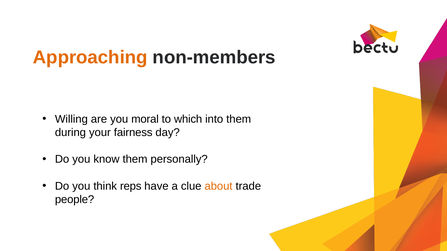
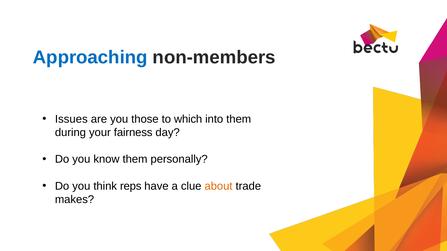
Approaching colour: orange -> blue (90, 57)
Willing: Willing -> Issues (71, 119)
moral: moral -> those (145, 119)
people: people -> makes (74, 200)
